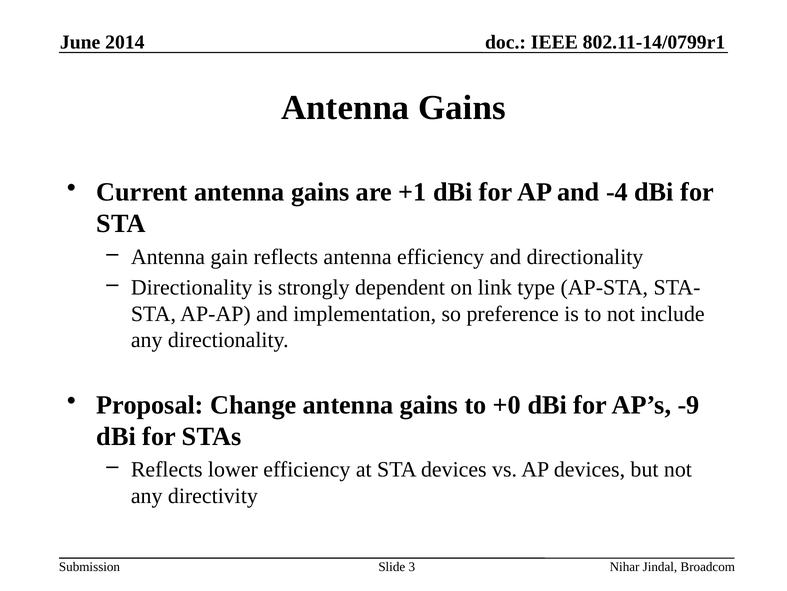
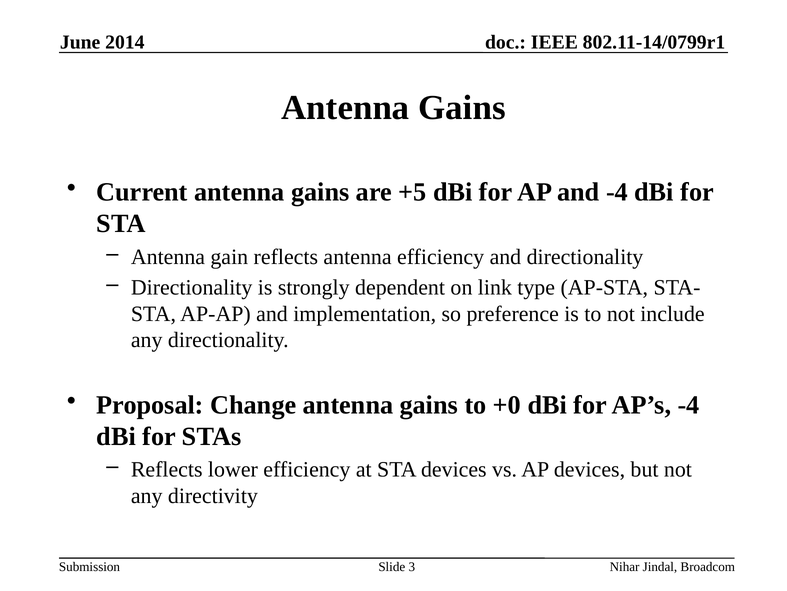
+1: +1 -> +5 (412, 192)
AP’s -9: -9 -> -4 (689, 405)
